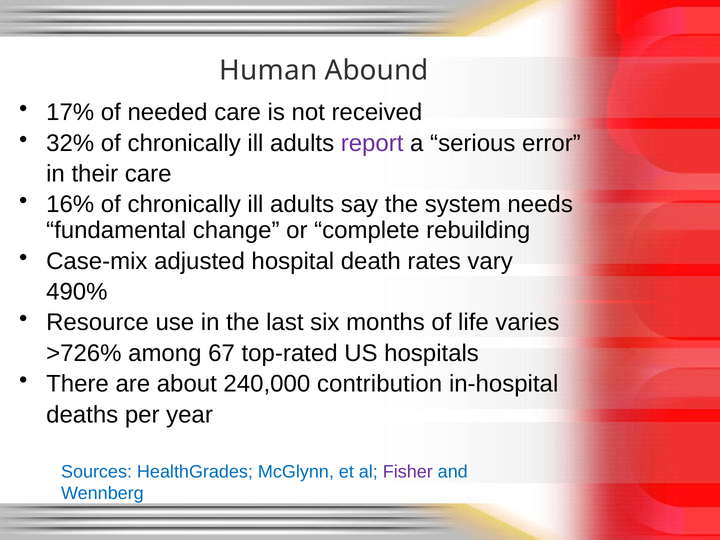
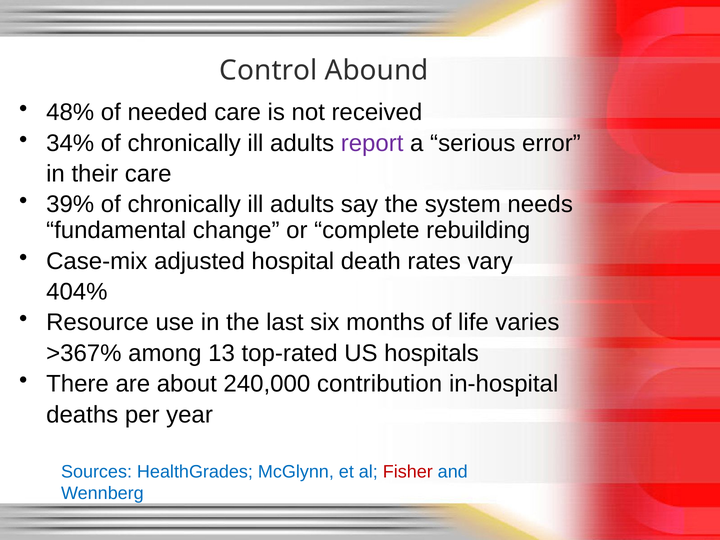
Human: Human -> Control (268, 70)
17%: 17% -> 48% (70, 112)
32%: 32% -> 34% (70, 143)
16%: 16% -> 39% (70, 205)
490%: 490% -> 404% (77, 292)
>726%: >726% -> >367% (84, 353)
67: 67 -> 13 (222, 353)
Fisher colour: purple -> red (408, 472)
